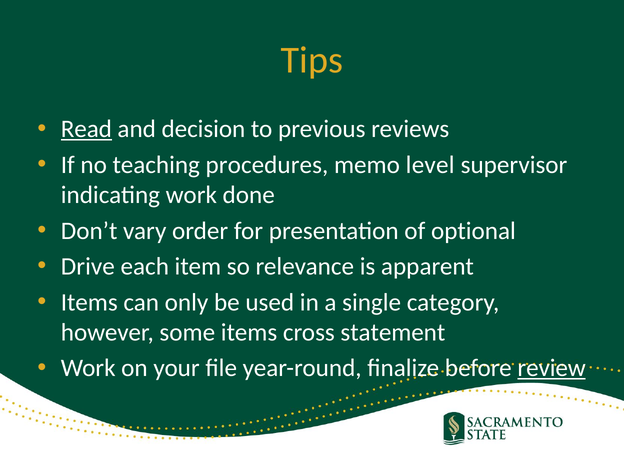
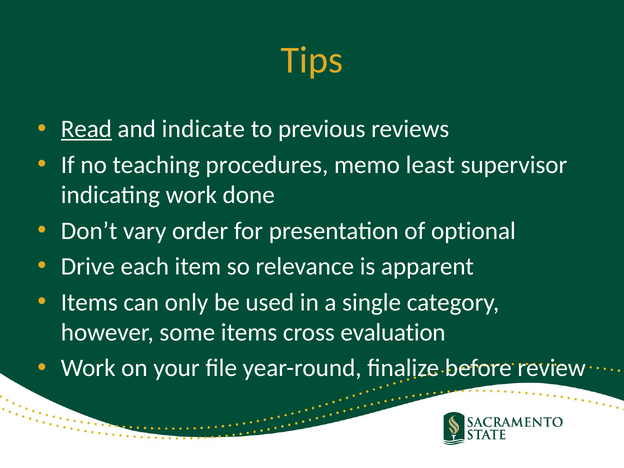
decision: decision -> indicate (203, 129)
level: level -> least (430, 165)
statement: statement -> evaluation (393, 332)
review underline: present -> none (552, 368)
